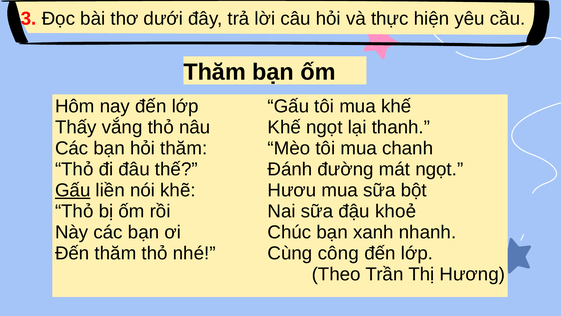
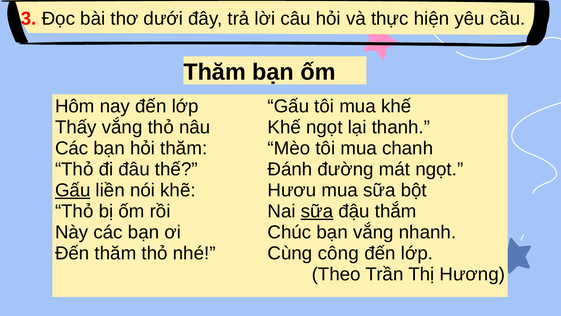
sữa underline: none -> present (317, 211)
khoẻ: khoẻ -> thắm (396, 211)
bạn xanh: xanh -> vắng (373, 232)
